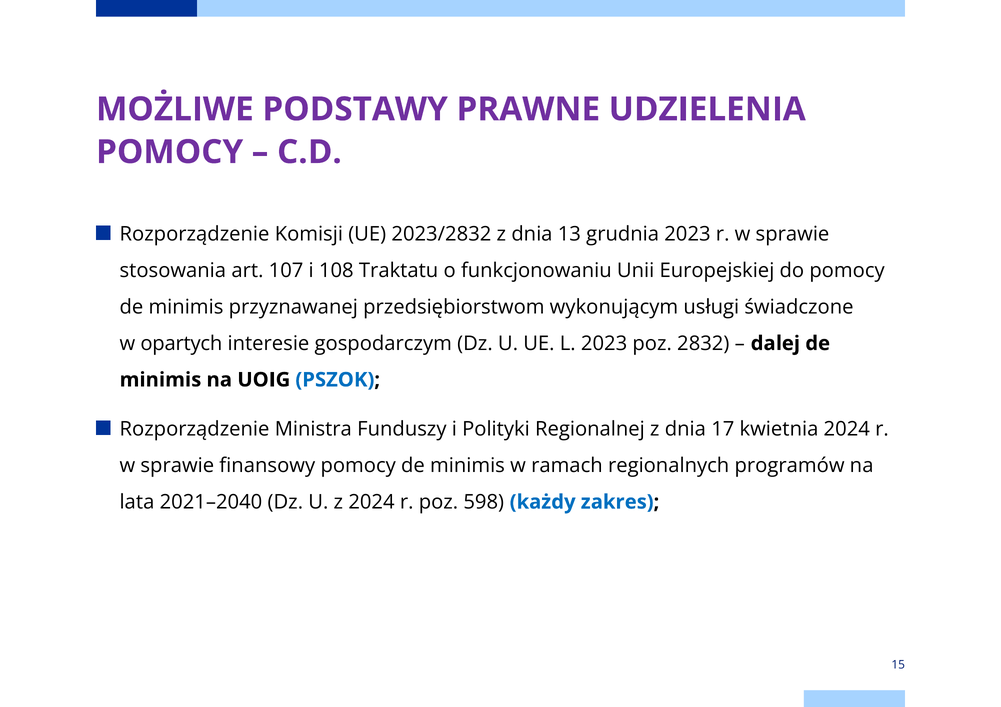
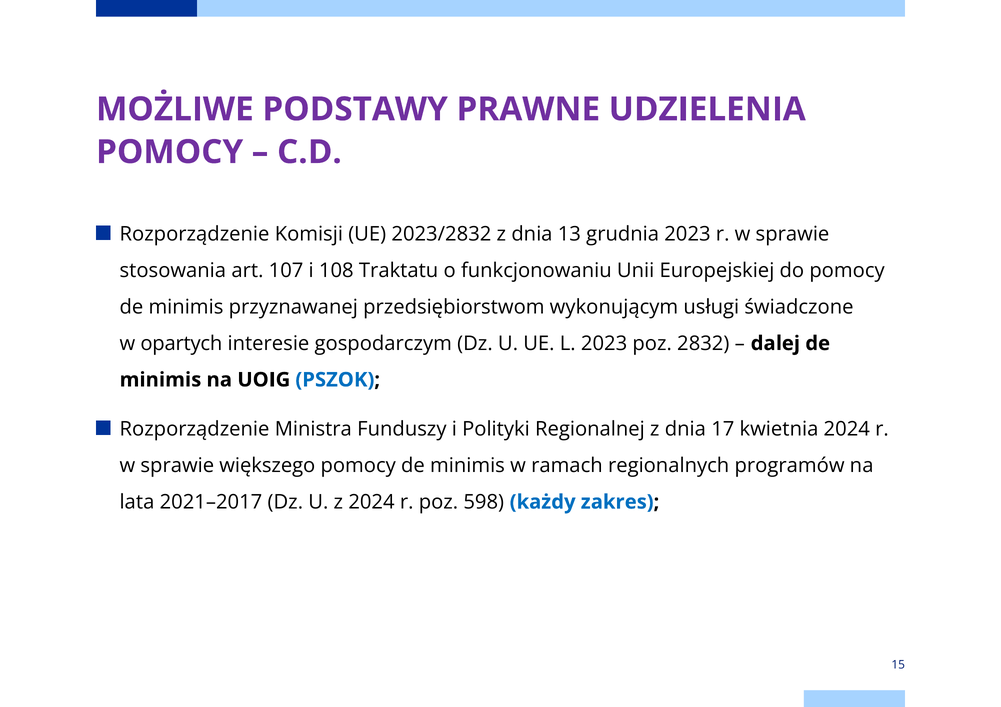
finansowy: finansowy -> większego (267, 466)
2021–2040: 2021–2040 -> 2021–2017 (211, 503)
